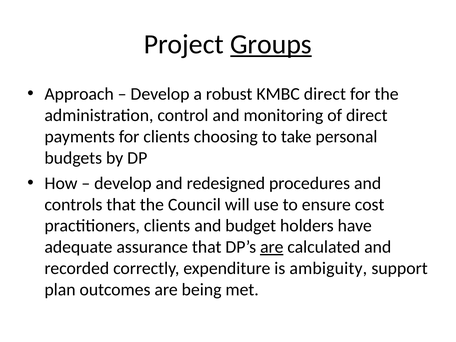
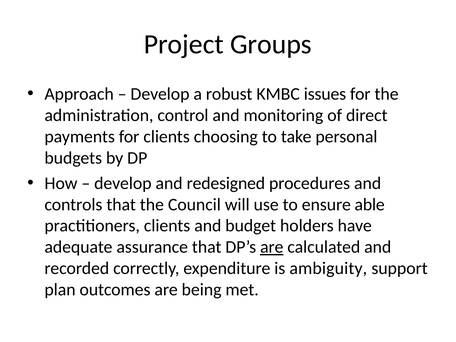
Groups underline: present -> none (271, 44)
KMBC direct: direct -> issues (325, 94)
cost: cost -> able (370, 204)
